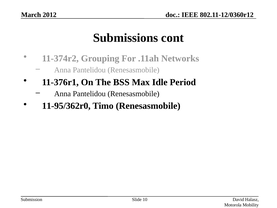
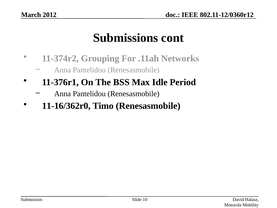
11-95/362r0: 11-95/362r0 -> 11-16/362r0 (66, 106)
